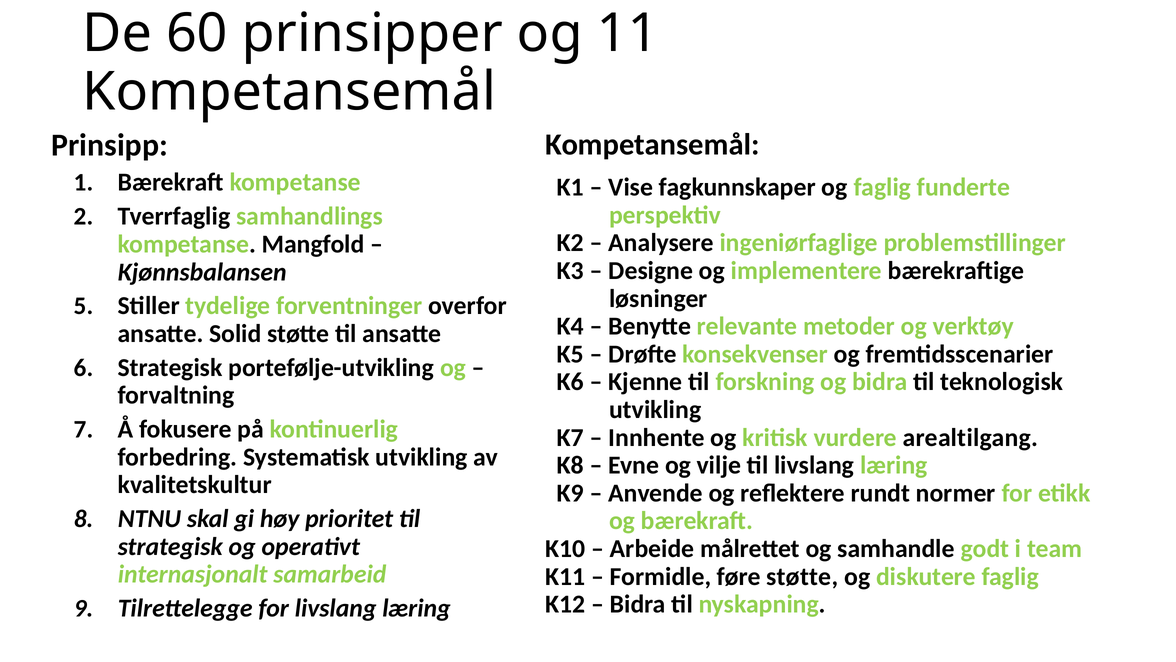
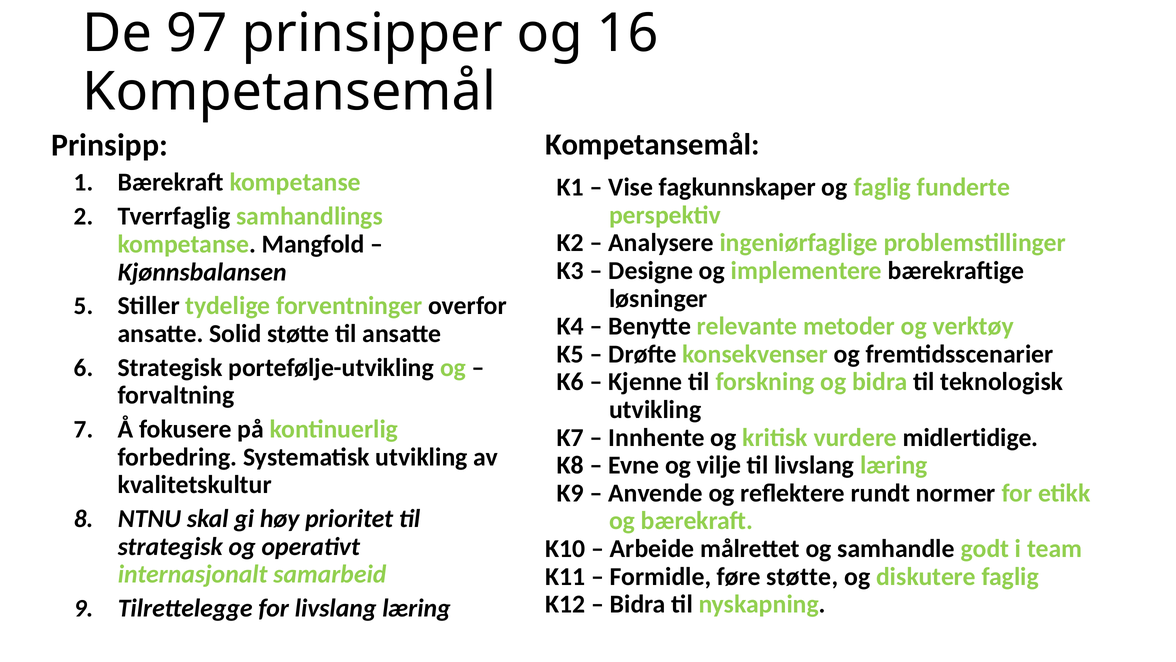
60: 60 -> 97 (197, 34)
11: 11 -> 16 (628, 34)
arealtilgang: arealtilgang -> midlertidige (971, 437)
